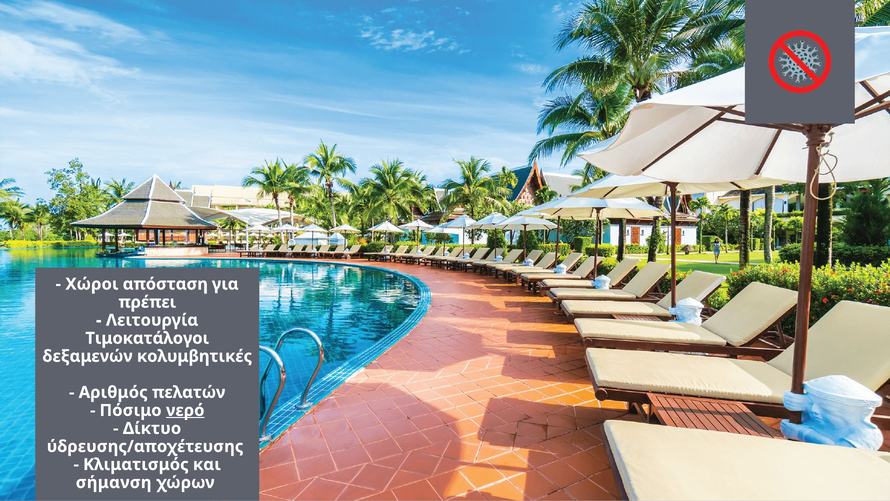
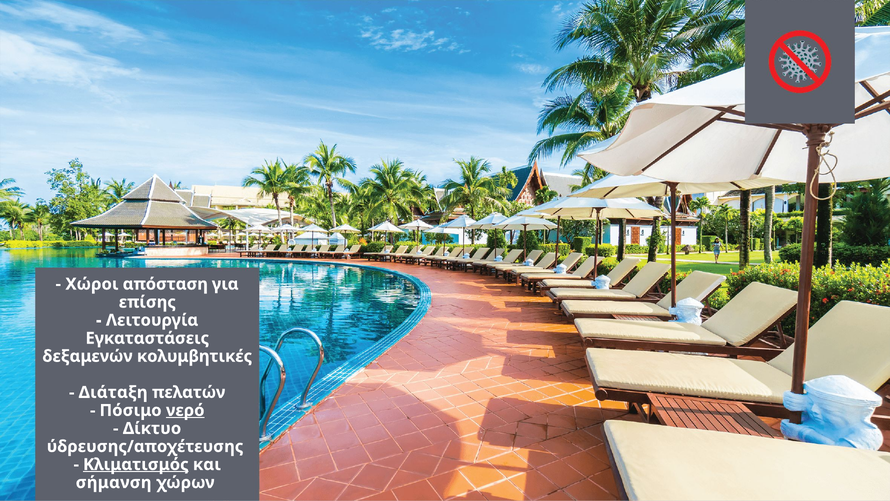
πρέπει: πρέπει -> επίσης (147, 302)
Τιμοκατάλογοι: Τιμοκατάλογοι -> Εγκαταστάσεις (147, 338)
Αριθμός: Αριθμός -> Διάταξη (113, 392)
Κλιματισμός underline: none -> present (136, 464)
